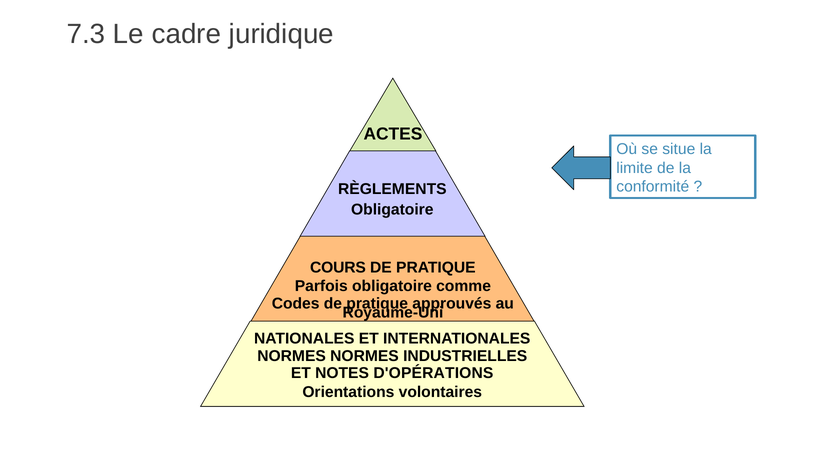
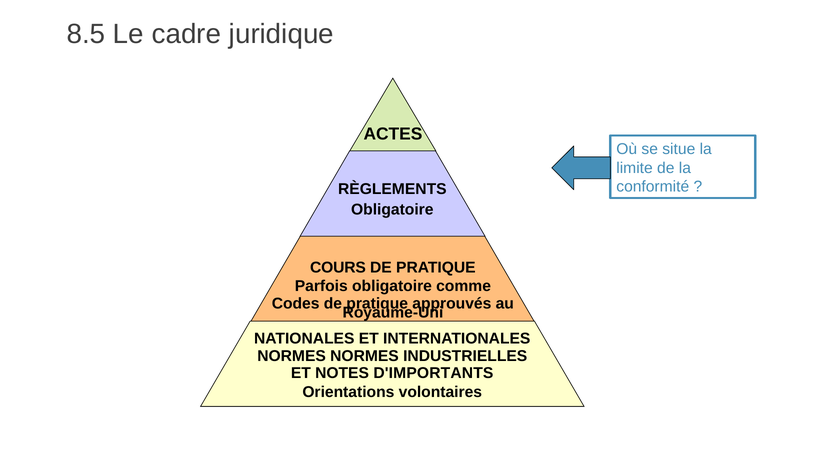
7.3: 7.3 -> 8.5 (86, 34)
D'OPÉRATIONS: D'OPÉRATIONS -> D'IMPORTANTS (433, 373)
